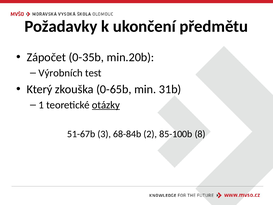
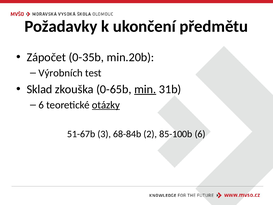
Který: Který -> Sklad (39, 89)
min underline: none -> present (145, 89)
1: 1 -> 6 (41, 105)
85-100b 8: 8 -> 6 (200, 134)
